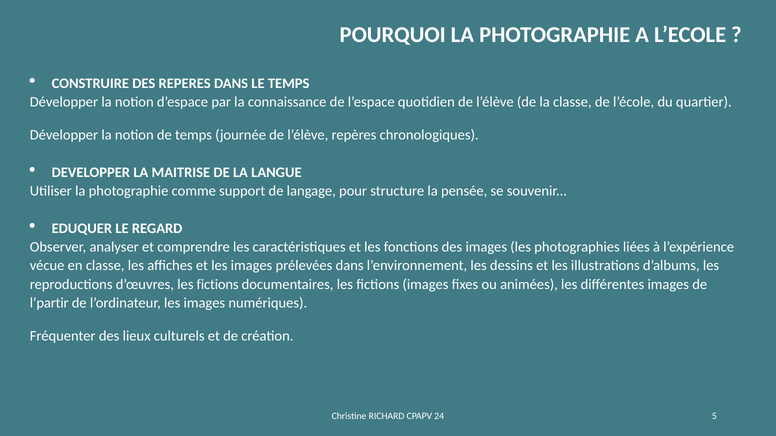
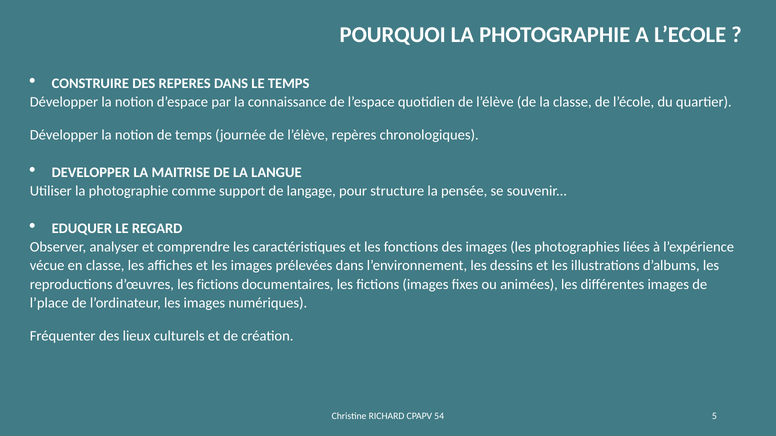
l’partir: l’partir -> l’place (49, 303)
24: 24 -> 54 (439, 417)
